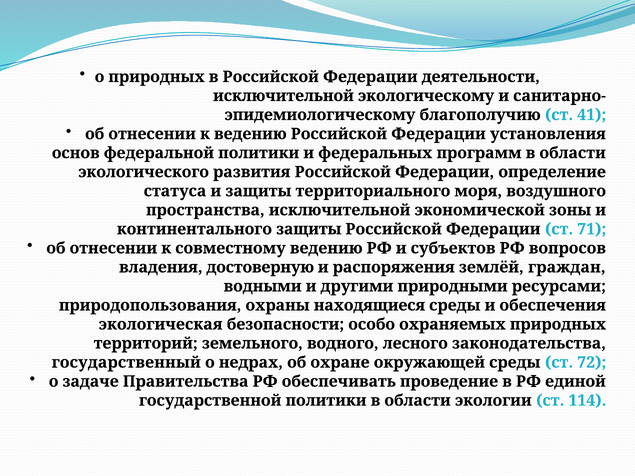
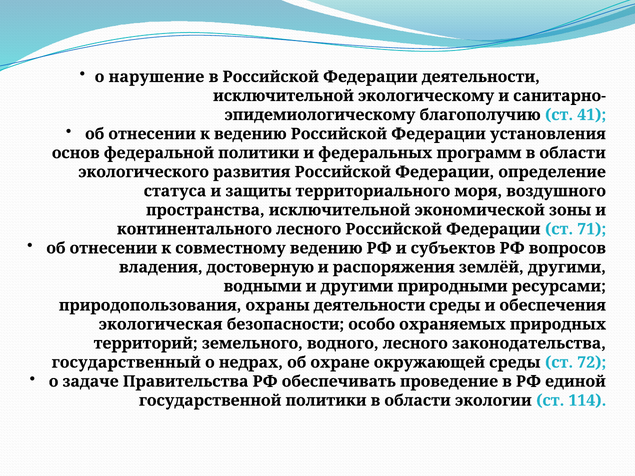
о природных: природных -> нарушение (156, 77)
континентального защиты: защиты -> лесного (309, 229)
землёй граждан: граждан -> другими (567, 267)
охраны находящиеся: находящиеся -> деятельности (370, 305)
